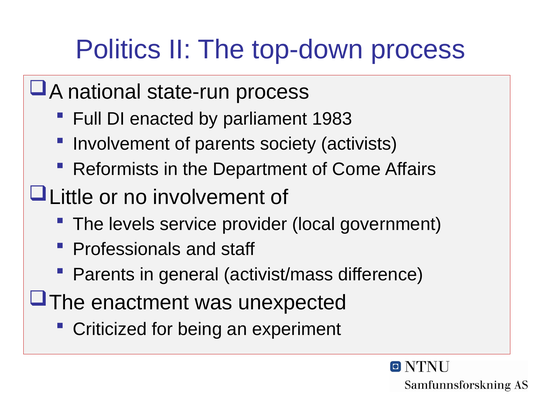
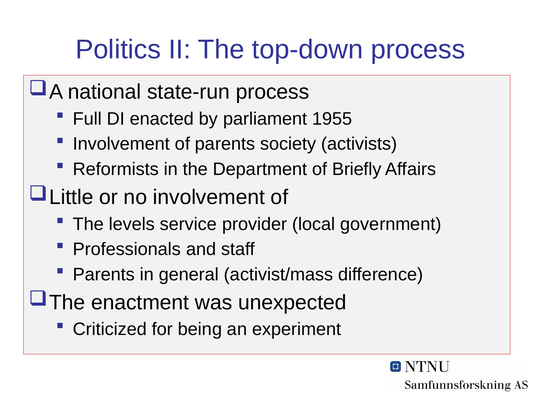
1983: 1983 -> 1955 (332, 119)
Come: Come -> Briefly (357, 169)
